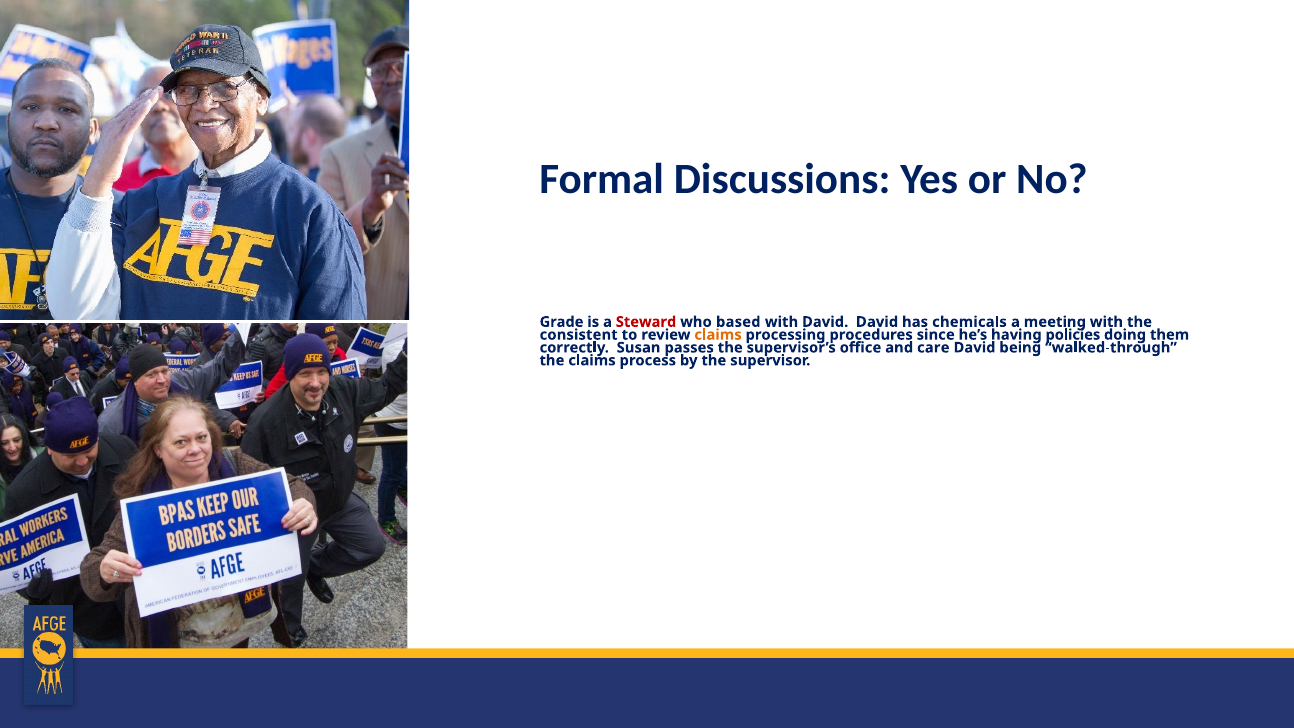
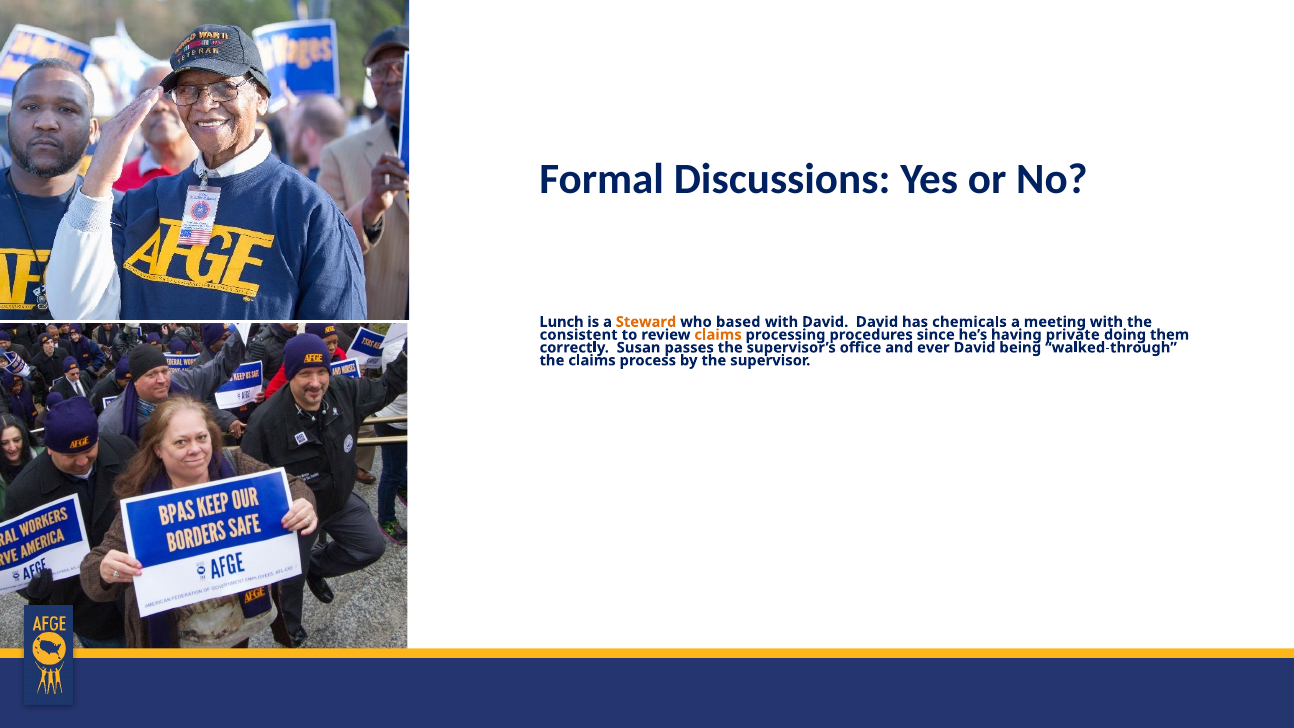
Grade: Grade -> Lunch (562, 322)
Steward colour: red -> orange (646, 322)
policies: policies -> private (1073, 335)
care: care -> ever (933, 348)
